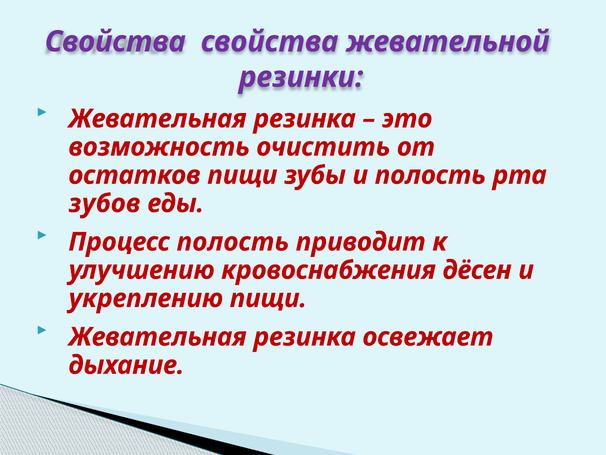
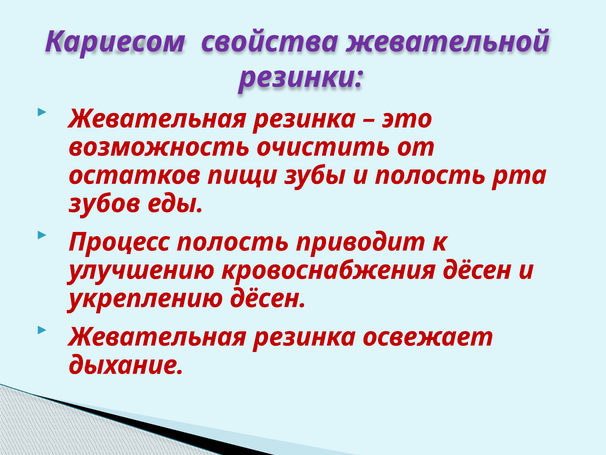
Свойства: Свойства -> Кариесом (115, 42)
укреплению пищи: пищи -> дёсен (268, 298)
